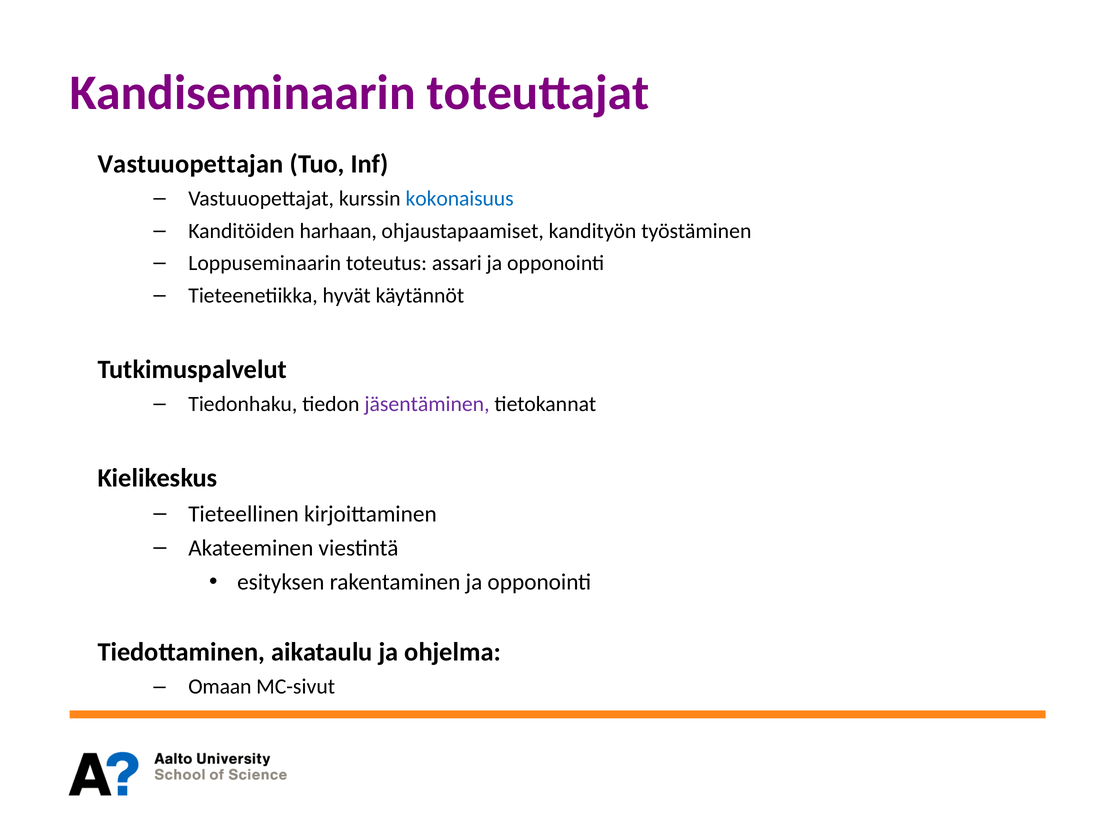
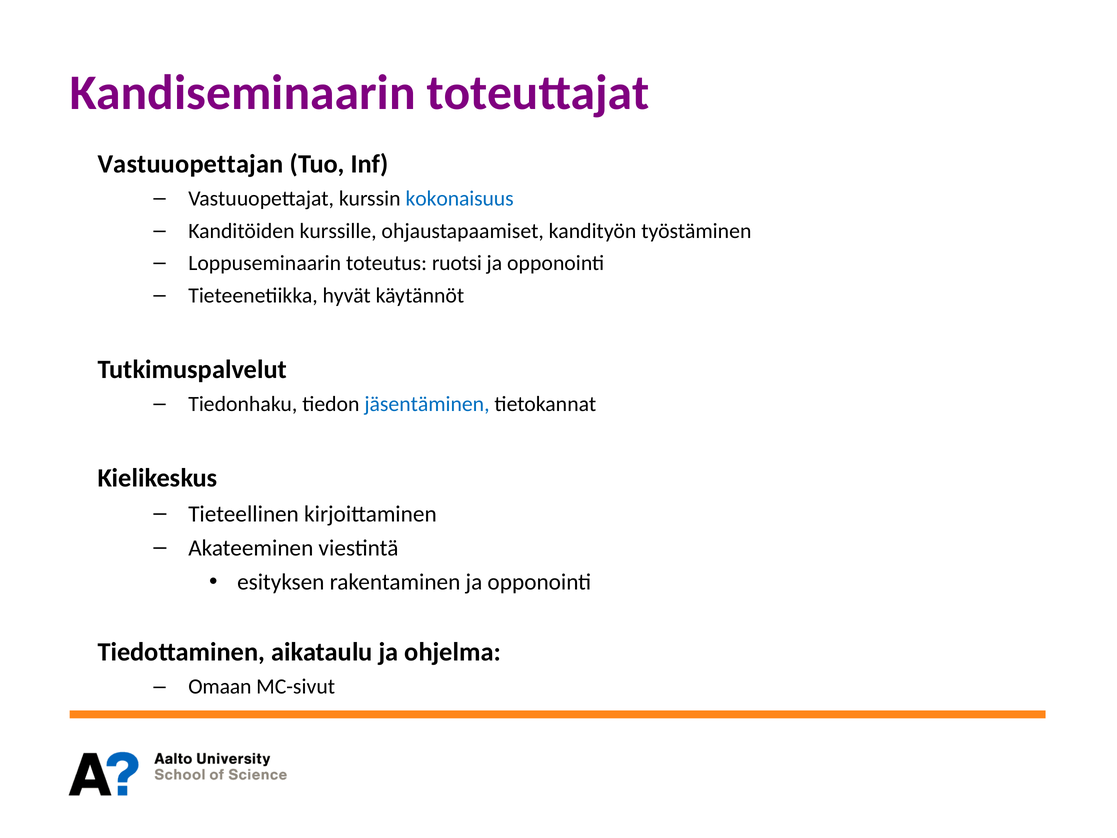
harhaan: harhaan -> kurssille (338, 231)
assari: assari -> ruotsi (457, 263)
jäsentäminen colour: purple -> blue (427, 404)
